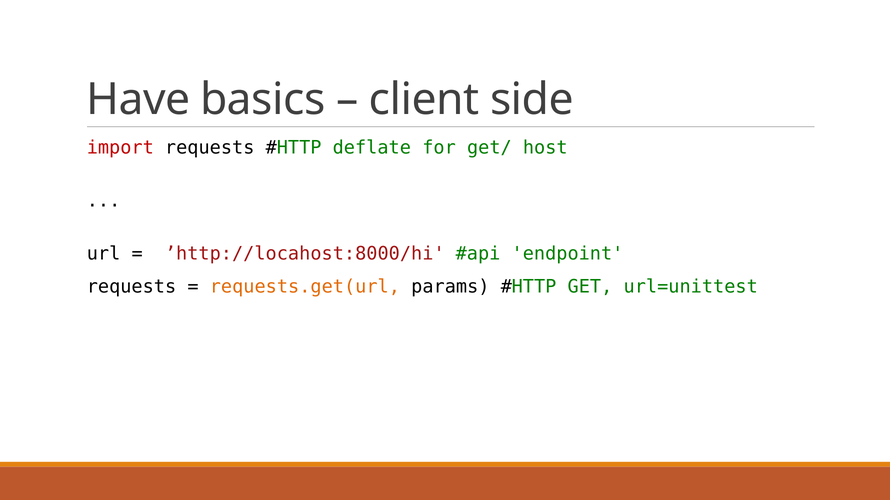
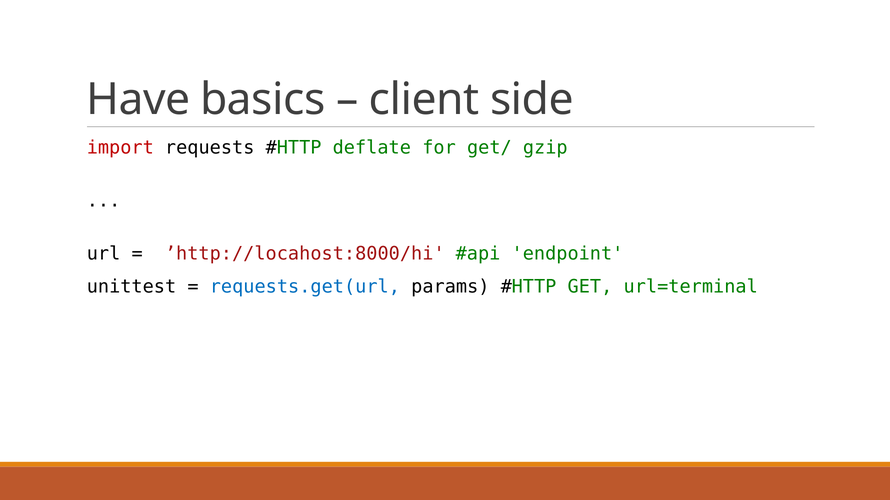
host: host -> gzip (545, 148)
requests: requests -> unittest (131, 287)
requests.get(url colour: orange -> blue (305, 287)
url=unittest: url=unittest -> url=terminal (691, 287)
